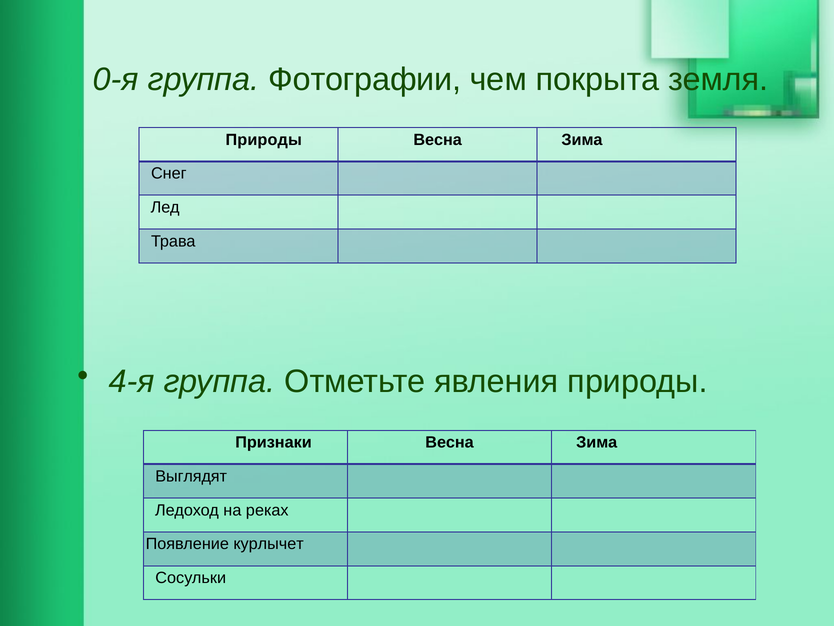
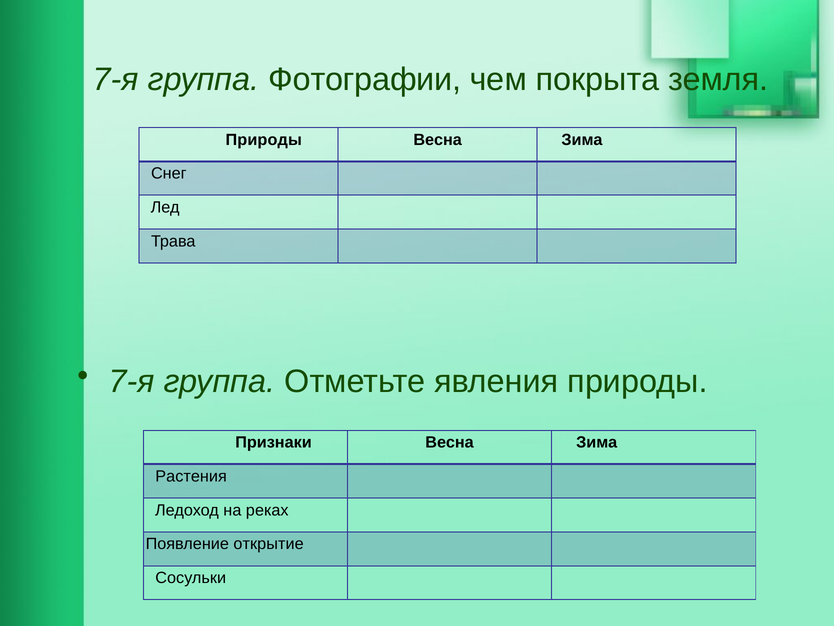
0-я: 0-я -> 7-я (116, 79)
4-я: 4-я -> 7-я (132, 381)
Выглядят: Выглядят -> Растения (191, 476)
курлычет: курлычет -> открытие (269, 544)
